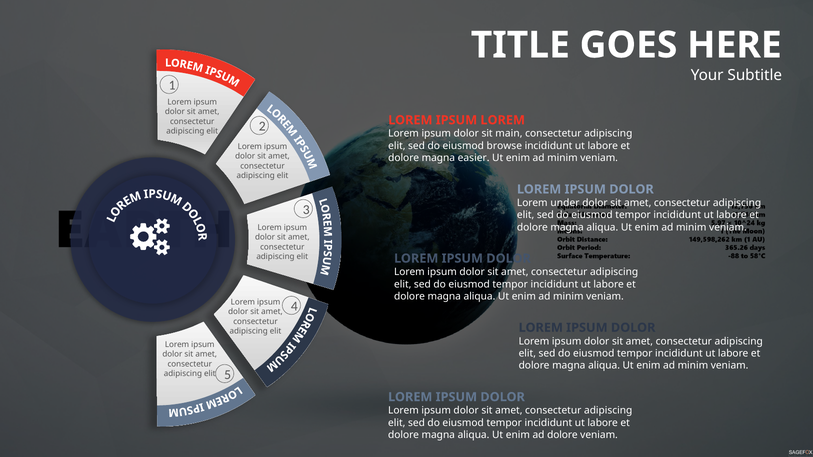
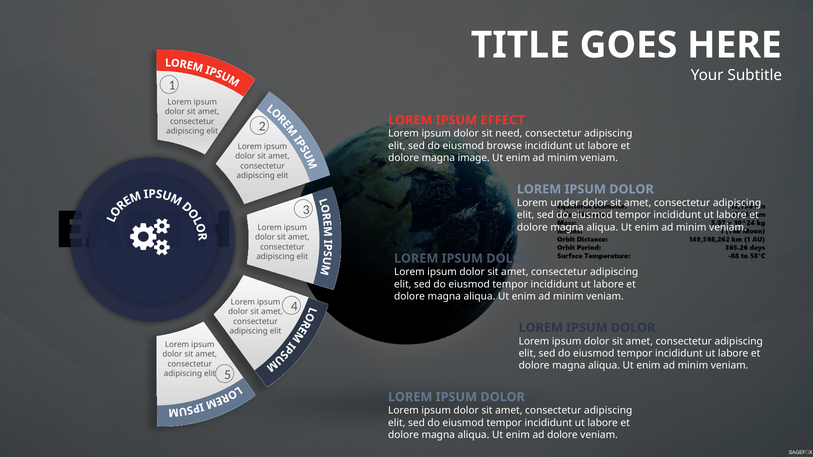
IPSUM LOREM: LOREM -> EFFECT (503, 120)
main: main -> need (509, 134)
easier: easier -> image (474, 158)
